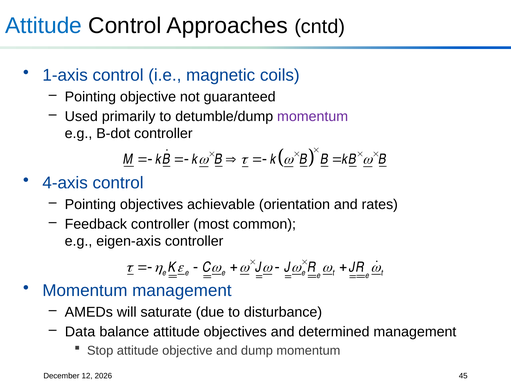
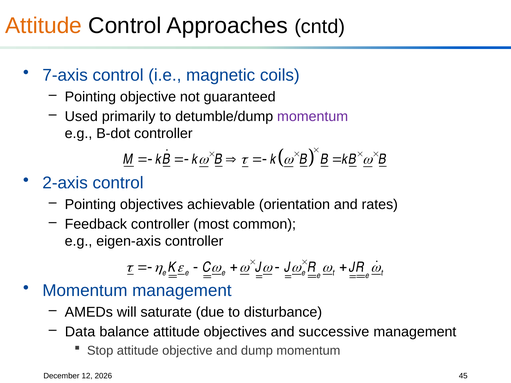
Attitude colour: blue -> orange (43, 26)
1-axis: 1-axis -> 7-axis (65, 75)
4-axis: 4-axis -> 2-axis (65, 183)
determined: determined -> successive (334, 332)
